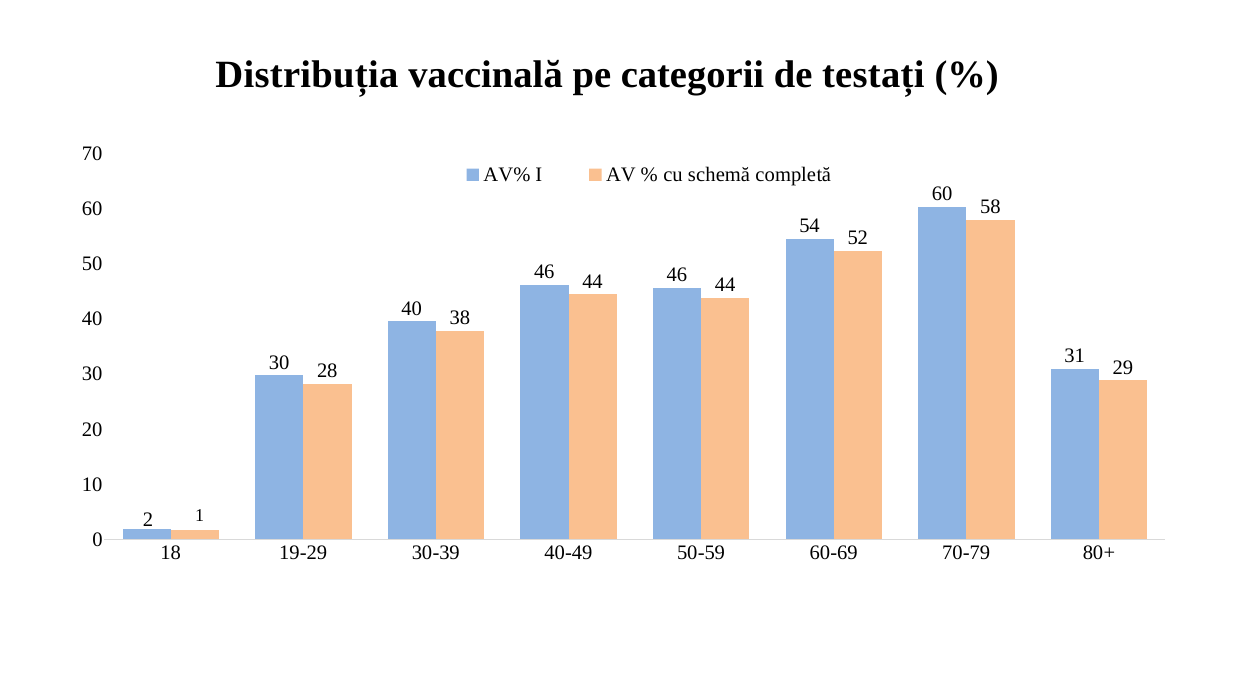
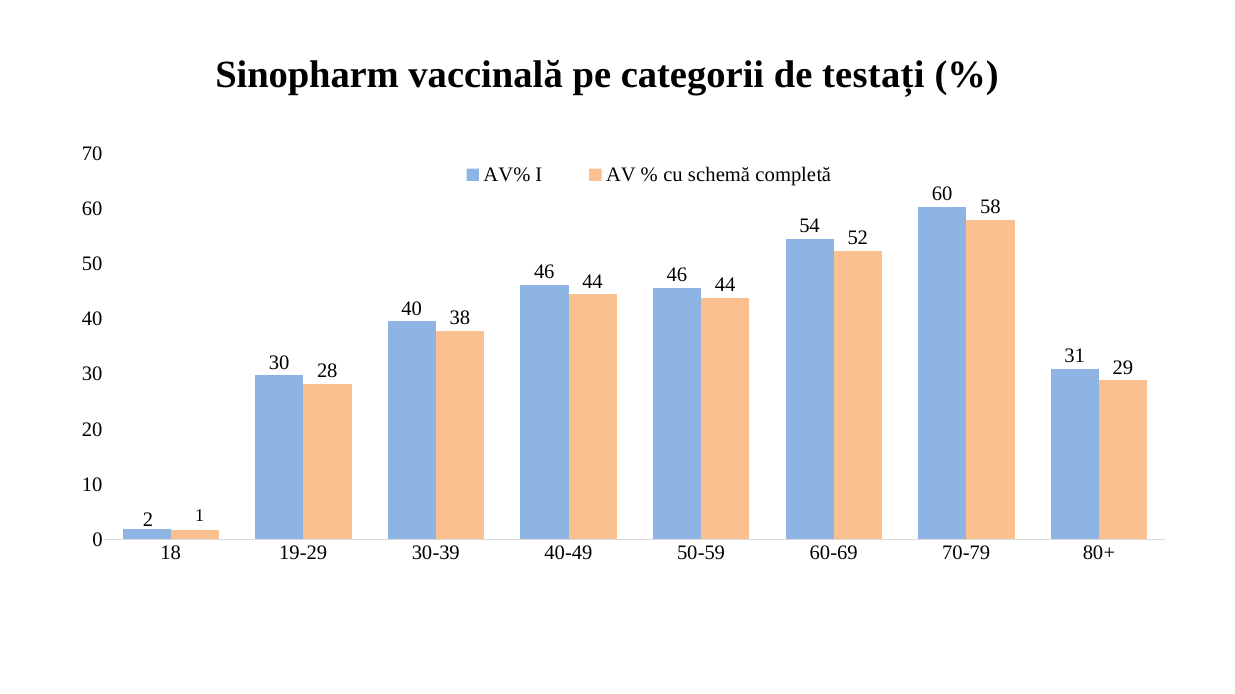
Distribuția: Distribuția -> Sinopharm (307, 75)
